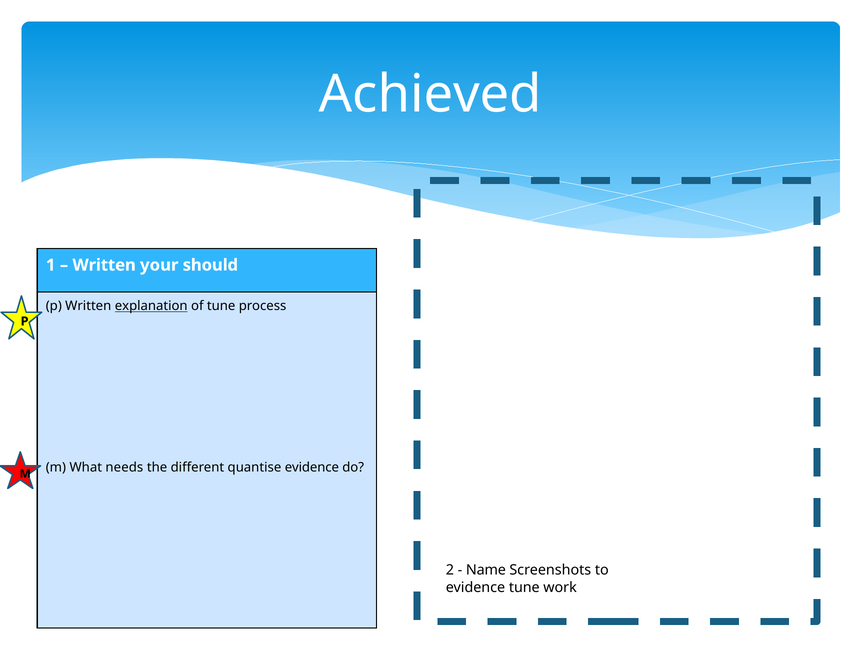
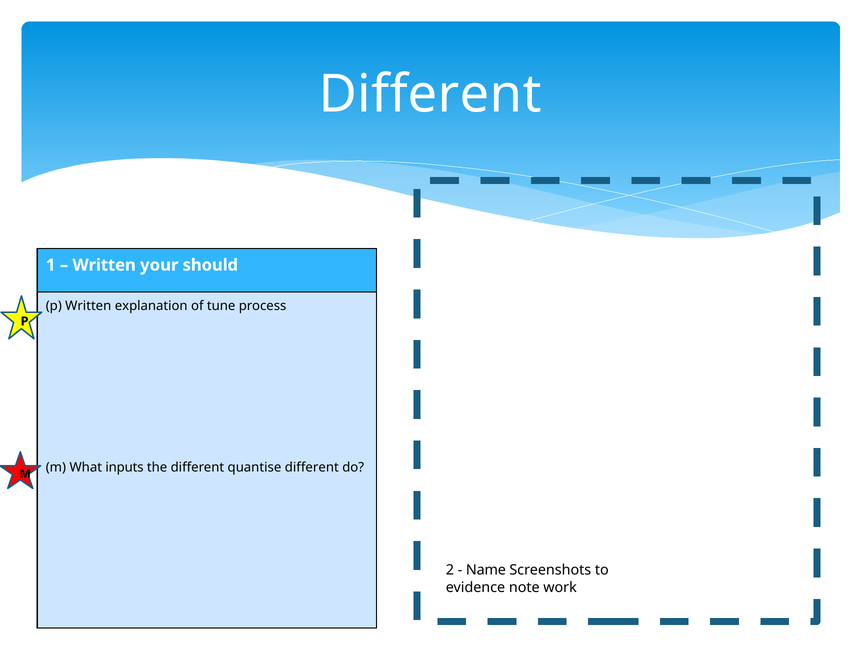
Achieved: Achieved -> Different (430, 95)
explanation underline: present -> none (151, 306)
needs: needs -> inputs (125, 467)
quantise evidence: evidence -> different (312, 467)
evidence tune: tune -> note (524, 587)
